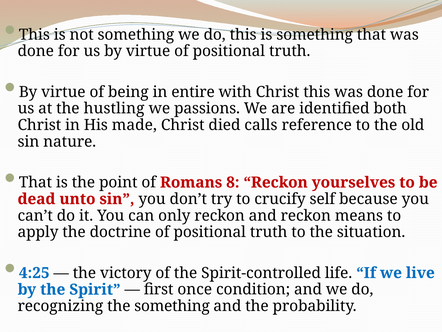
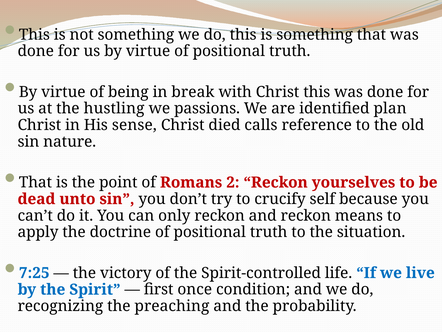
entire: entire -> break (193, 92)
both: both -> plan (390, 108)
made: made -> sense (134, 125)
8: 8 -> 2 (233, 182)
4:25: 4:25 -> 7:25 (34, 273)
the something: something -> preaching (172, 306)
